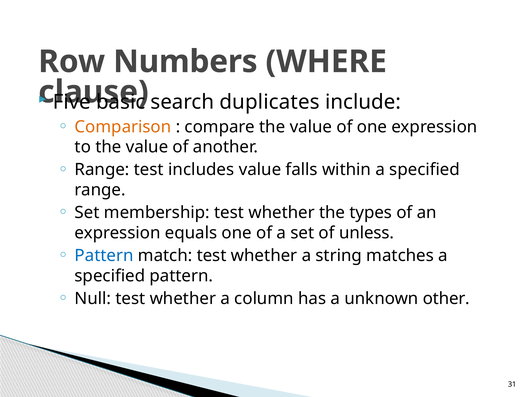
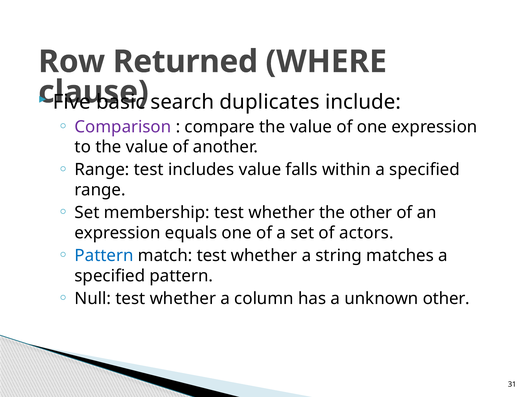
Numbers: Numbers -> Returned (185, 62)
Comparison colour: orange -> purple (123, 127)
the types: types -> other (371, 213)
unless: unless -> actors (366, 233)
